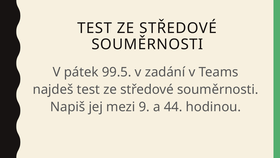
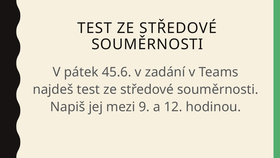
99.5: 99.5 -> 45.6 (117, 72)
44: 44 -> 12 (173, 107)
